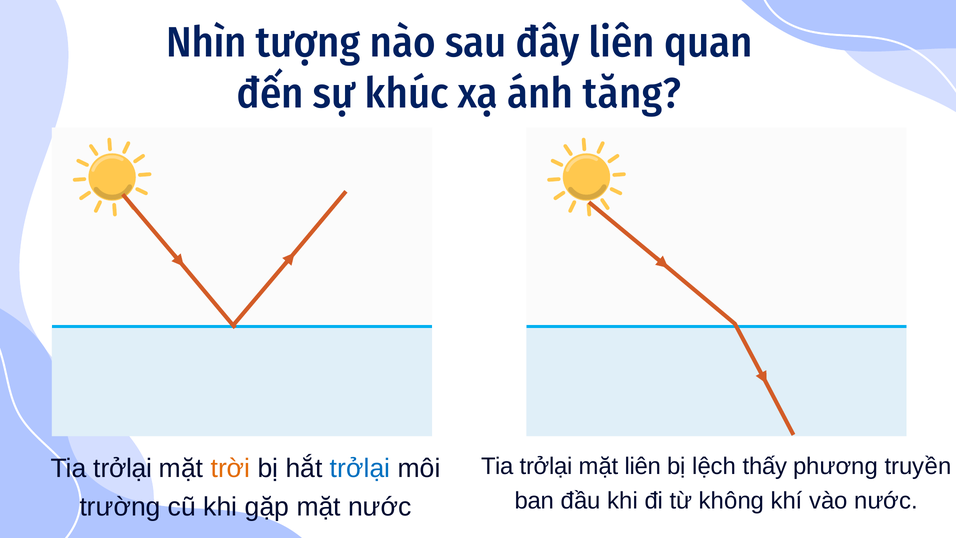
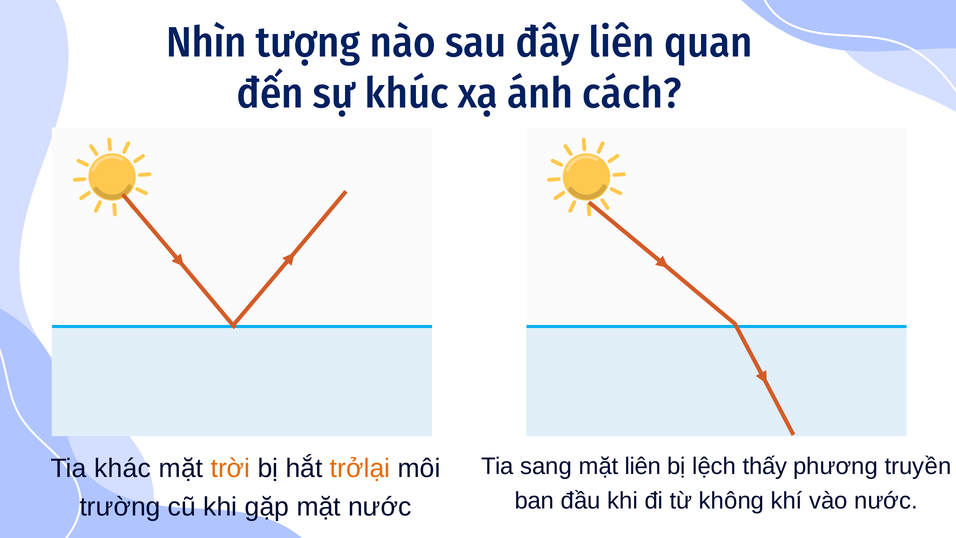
tăng: tăng -> cách (632, 94)
trởlại: trởlại -> sang (546, 466)
trởlại: trởlại -> khác (123, 469)
trởlại colour: blue -> orange (360, 469)
